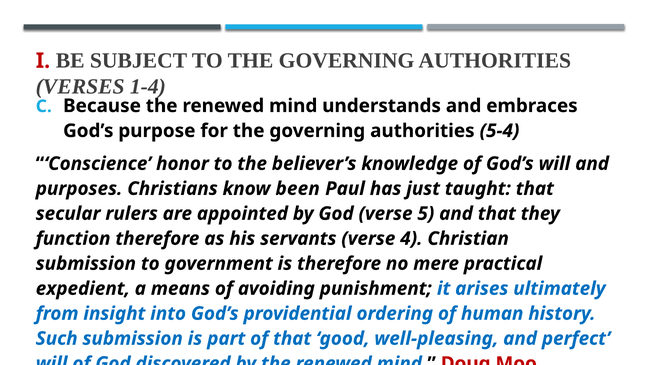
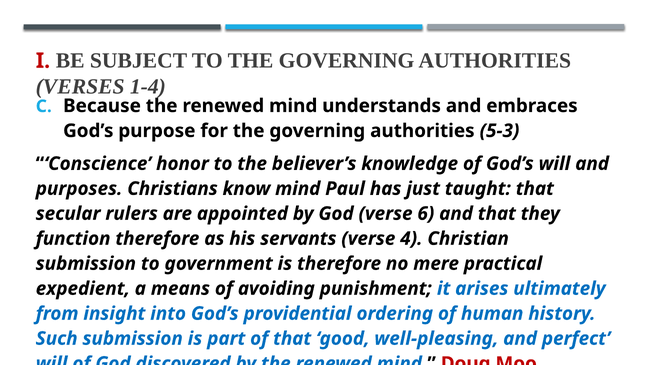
5-4: 5-4 -> 5-3 (500, 131)
know been: been -> mind (298, 188)
5: 5 -> 6 (426, 213)
